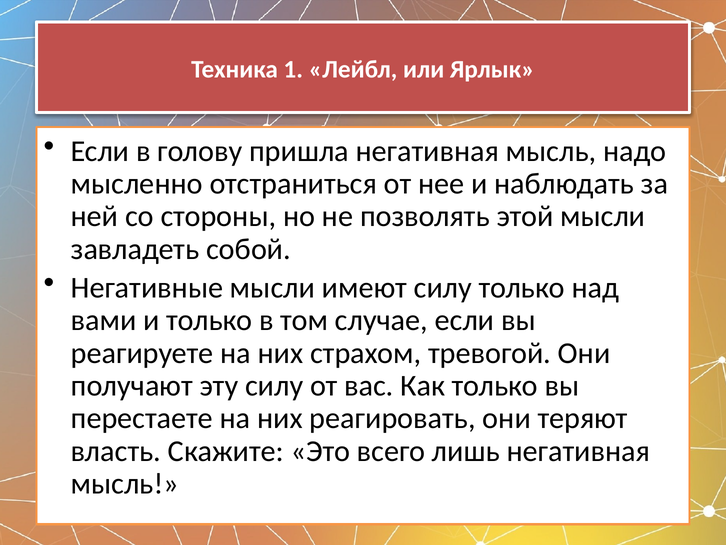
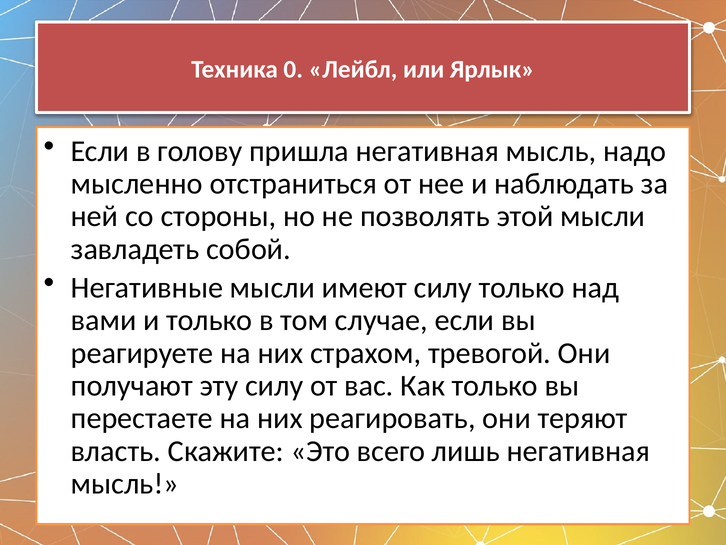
1: 1 -> 0 (293, 70)
